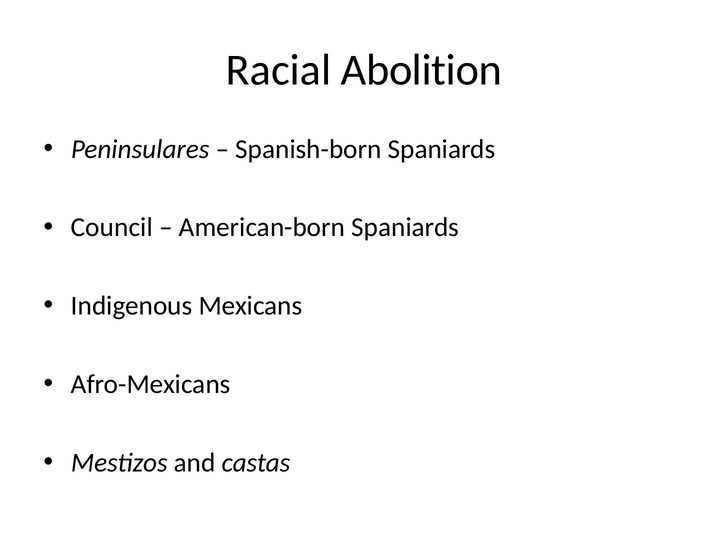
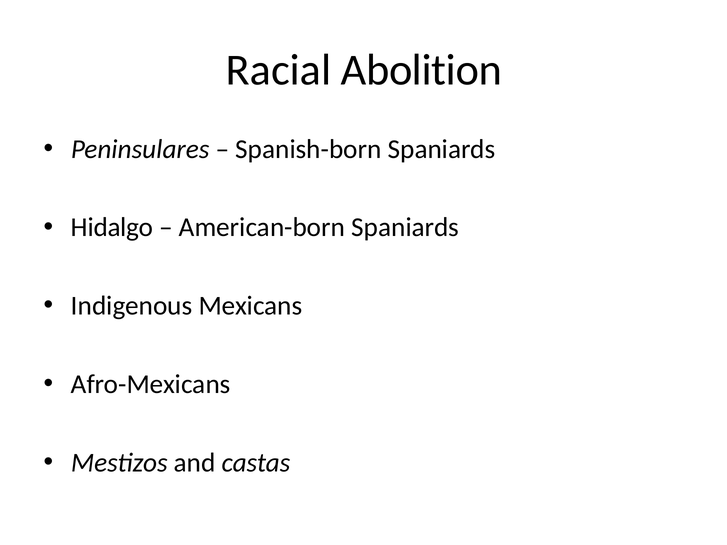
Council: Council -> Hidalgo (112, 228)
